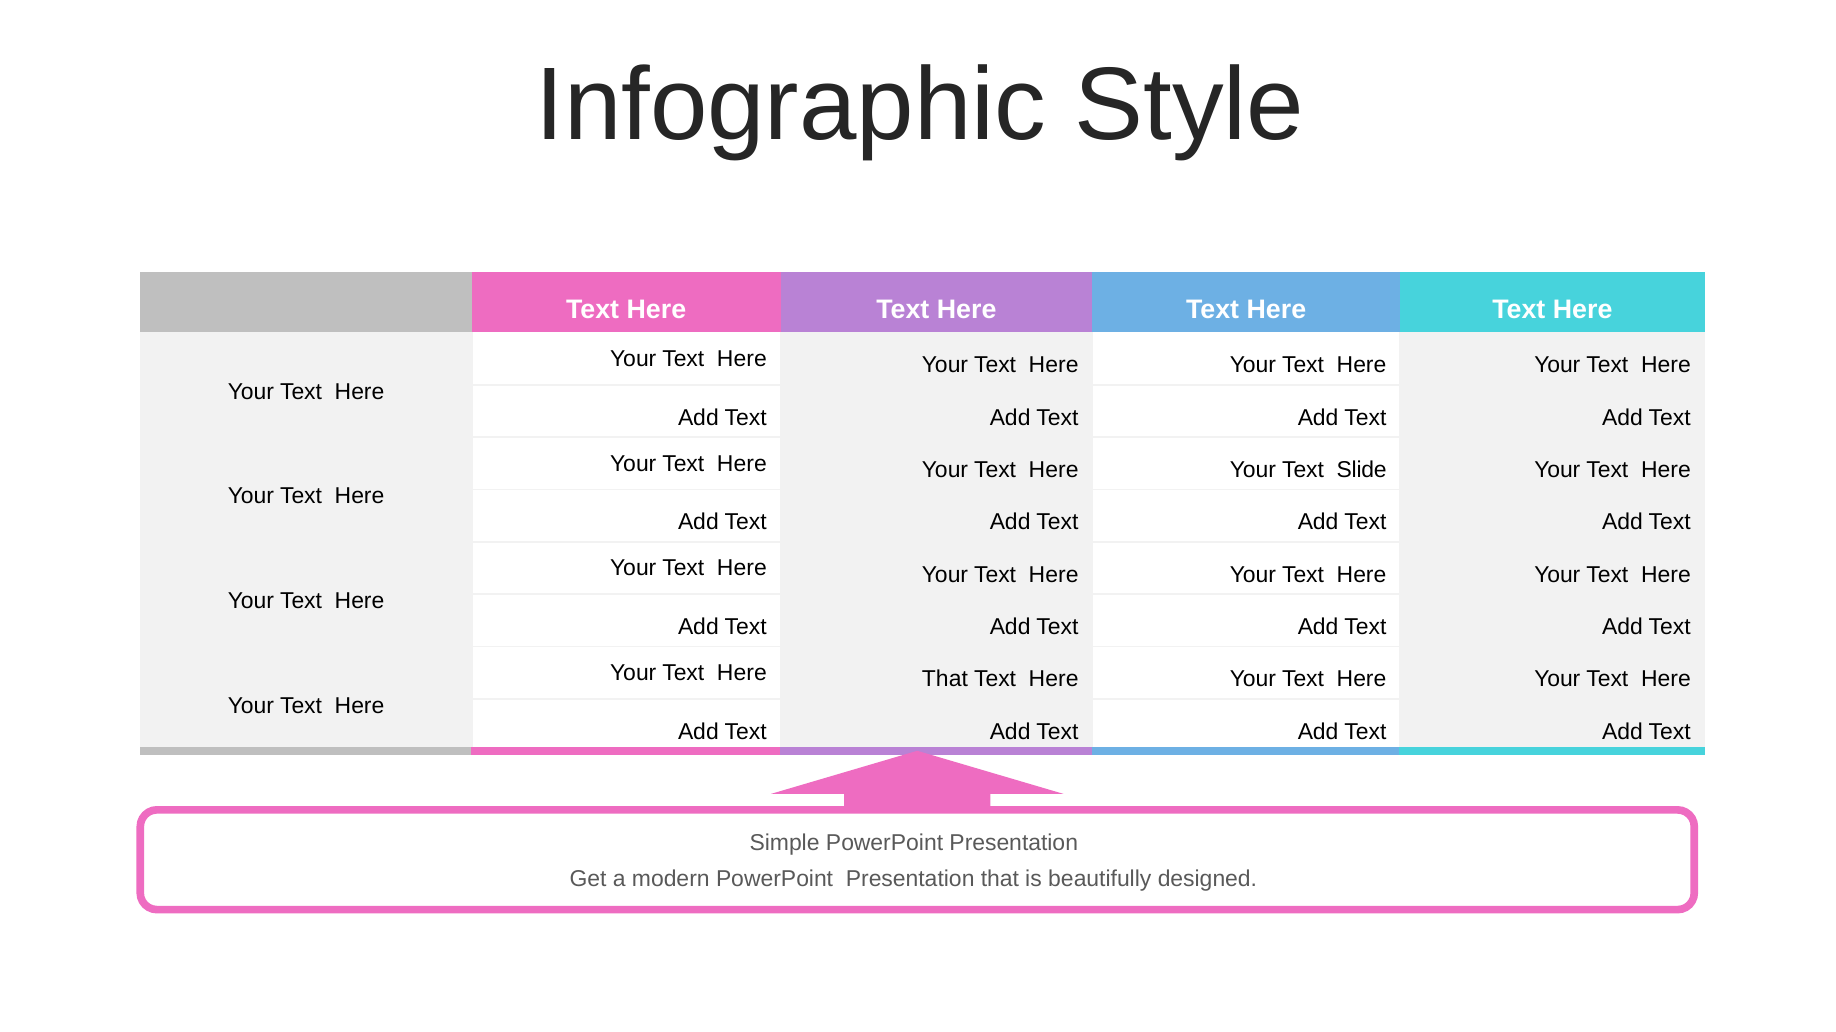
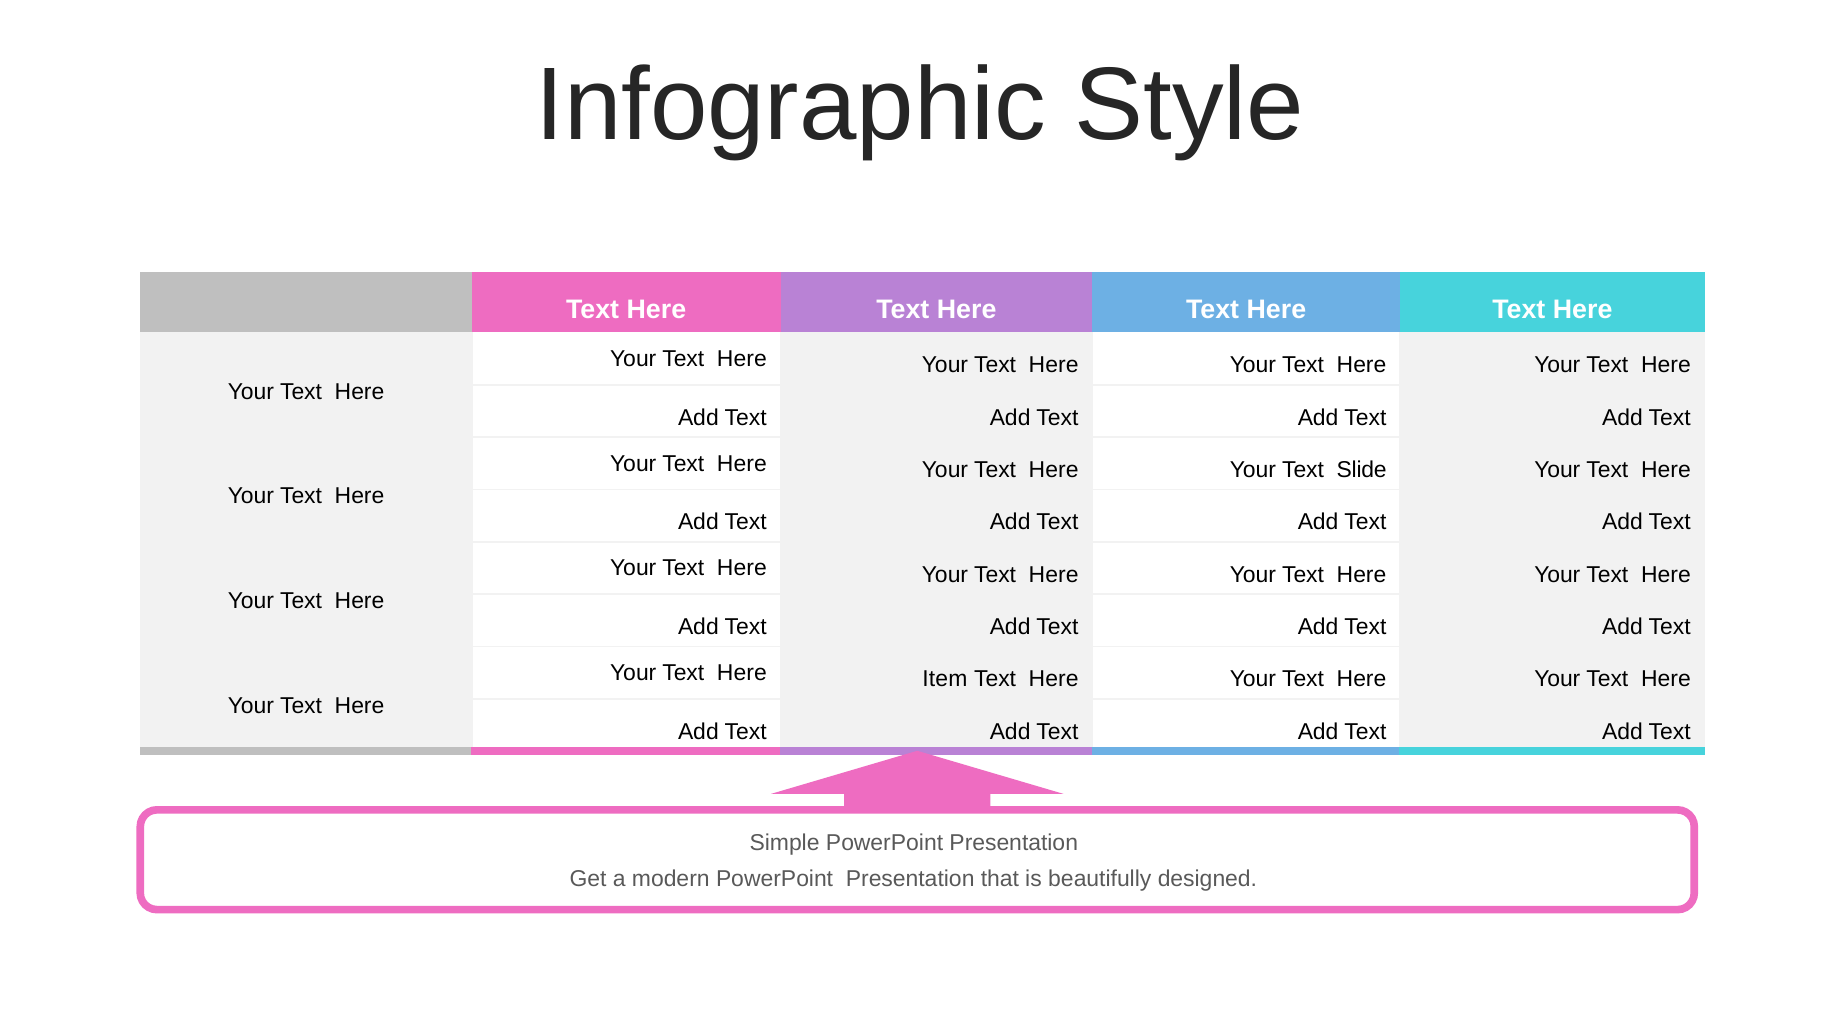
Here That: That -> Item (945, 680)
